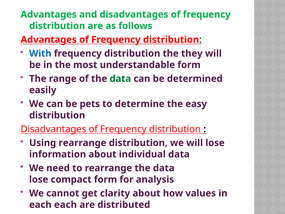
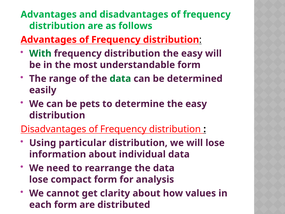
With colour: blue -> green (40, 53)
distribution the they: they -> easy (192, 53)
Using rearrange: rearrange -> particular (82, 143)
each each: each -> form (66, 204)
